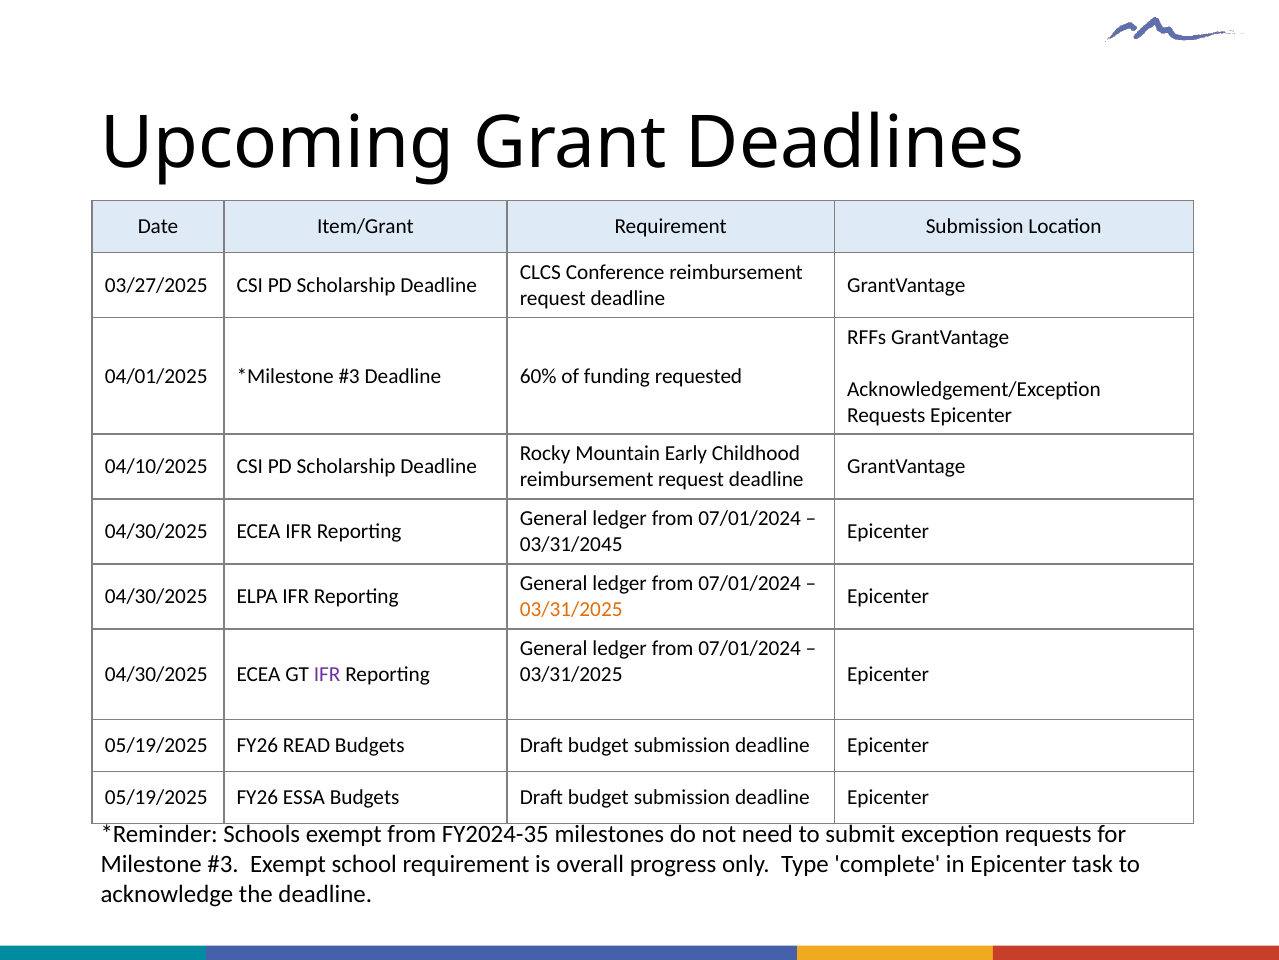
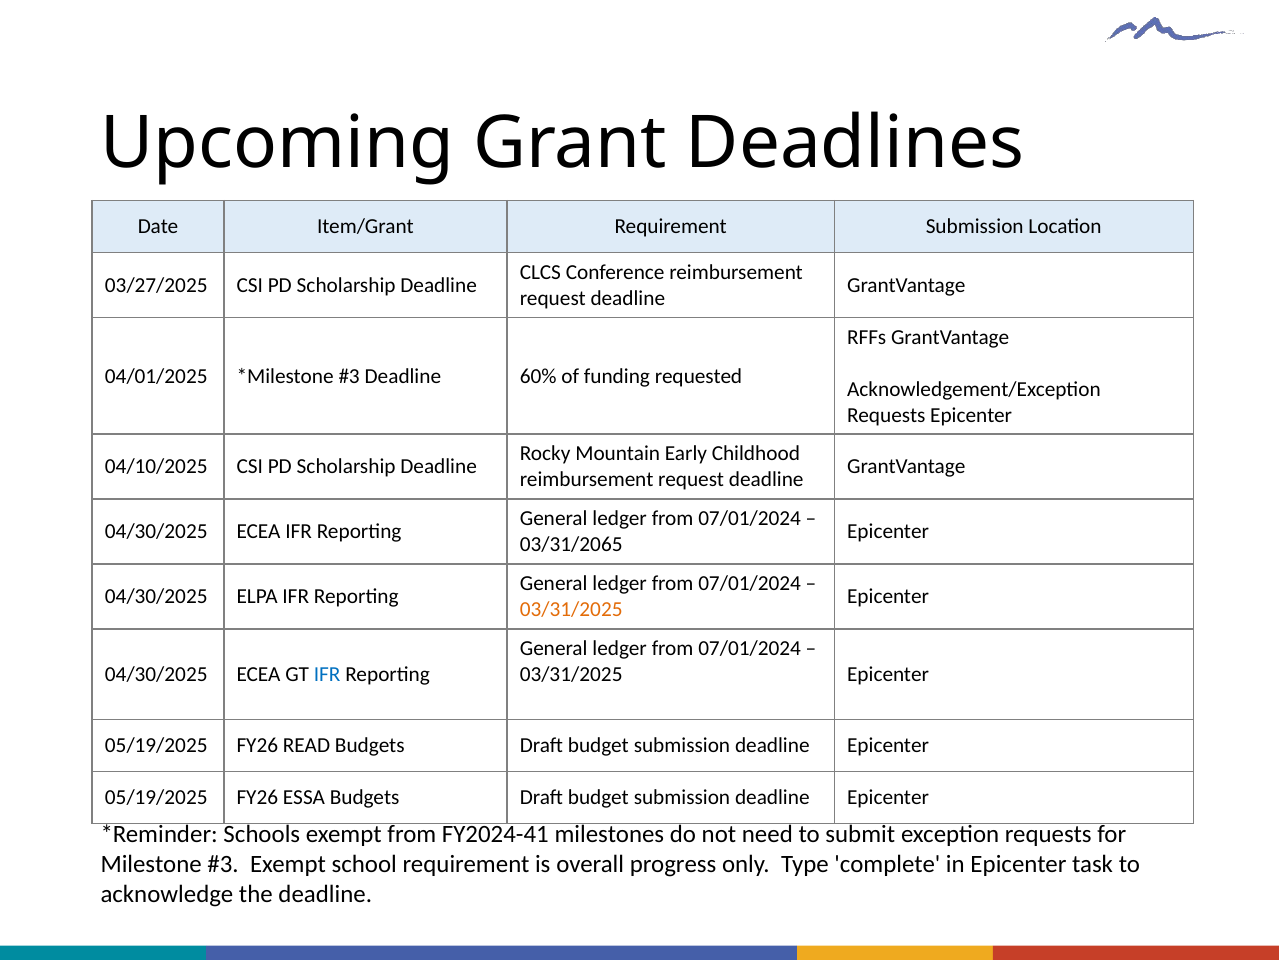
03/31/2045: 03/31/2045 -> 03/31/2065 (571, 544)
IFR colour: purple -> blue (327, 674)
FY2024-35: FY2024-35 -> FY2024-41 (495, 834)
